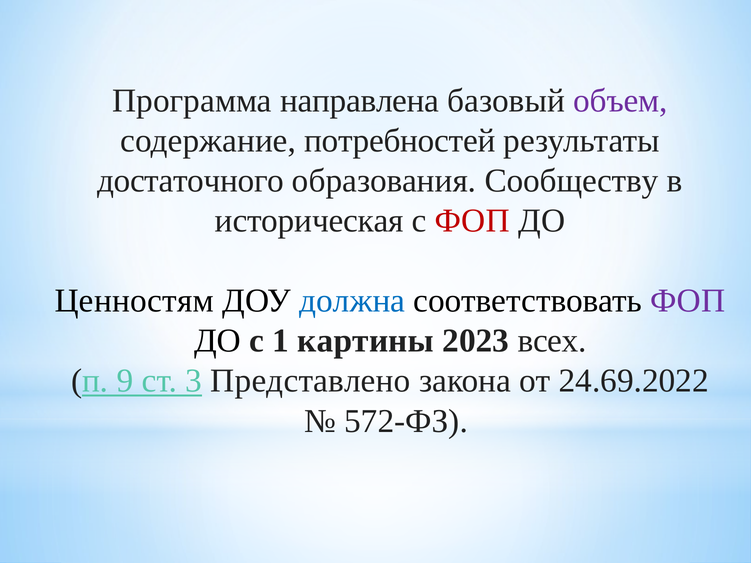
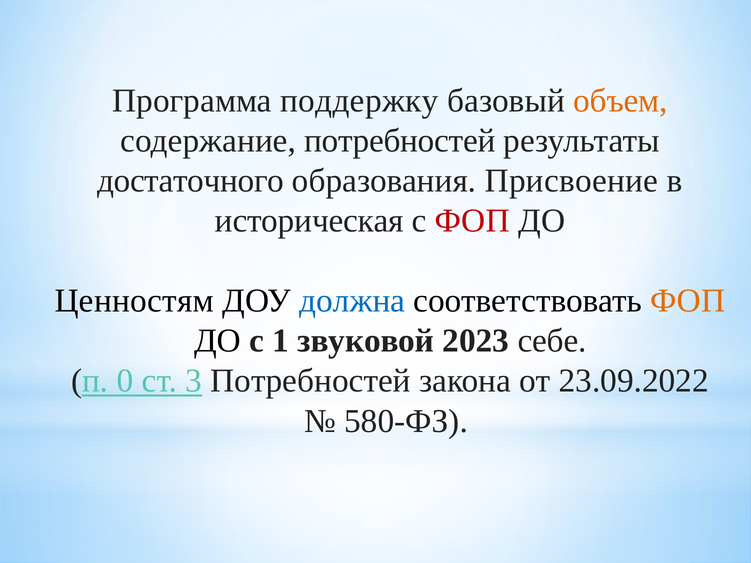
направлена: направлена -> поддержку (359, 101)
объем colour: purple -> orange (620, 101)
Сообществу: Сообществу -> Присвоение (571, 181)
ФОП colour: purple -> orange (688, 301)
картины: картины -> звуковой (366, 341)
всех: всех -> себе (552, 341)
9: 9 -> 0 (125, 381)
3 Представлено: Представлено -> Потребностей (311, 381)
24.69.2022: 24.69.2022 -> 23.09.2022 (634, 381)
572-ФЗ: 572-ФЗ -> 580-ФЗ (406, 421)
